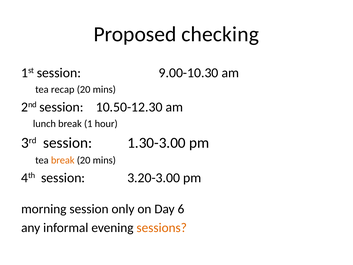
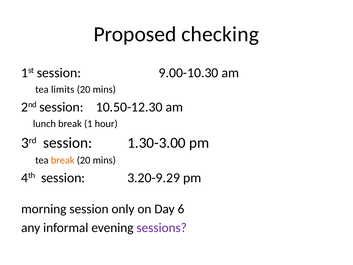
recap: recap -> limits (63, 89)
3.20-3.00: 3.20-3.00 -> 3.20-9.29 (154, 178)
sessions colour: orange -> purple (162, 228)
